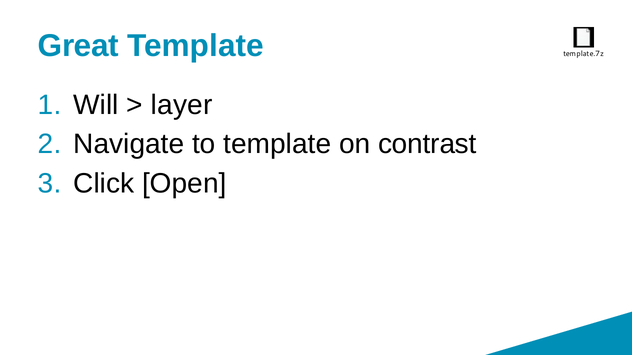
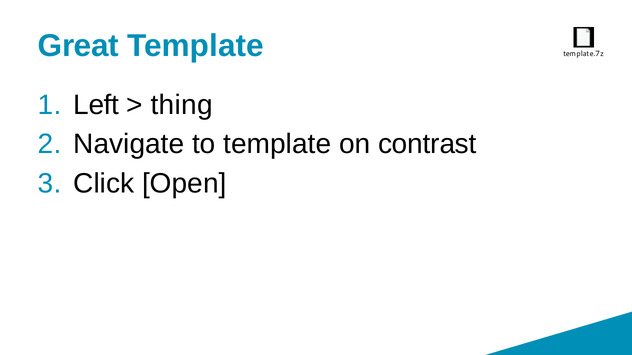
Will: Will -> Left (96, 105)
layer: layer -> thing (182, 105)
